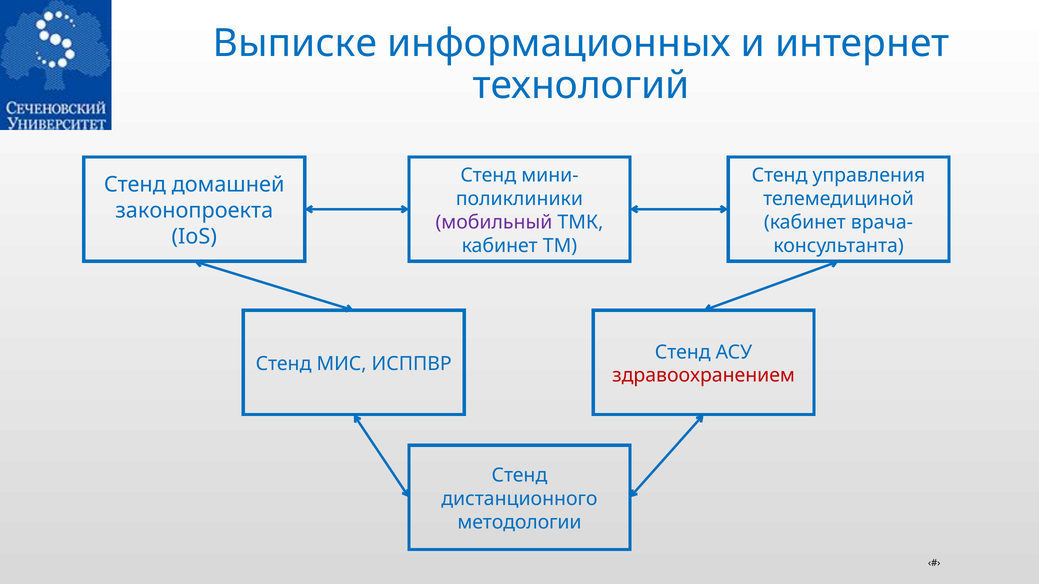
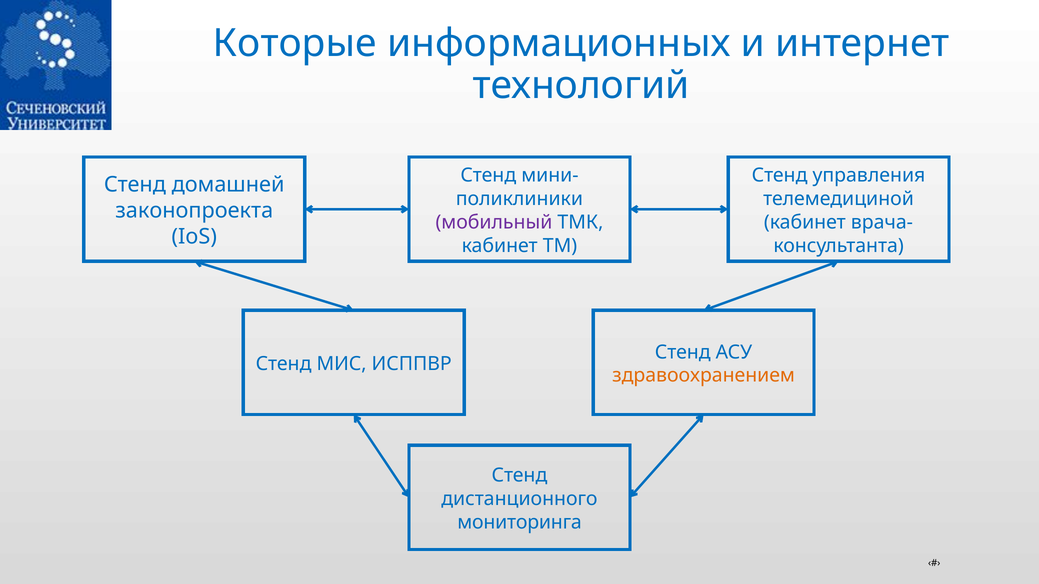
Выписке: Выписке -> Которые (295, 44)
здравоохранением colour: red -> orange (704, 376)
методологии: методологии -> мониторинга (520, 523)
